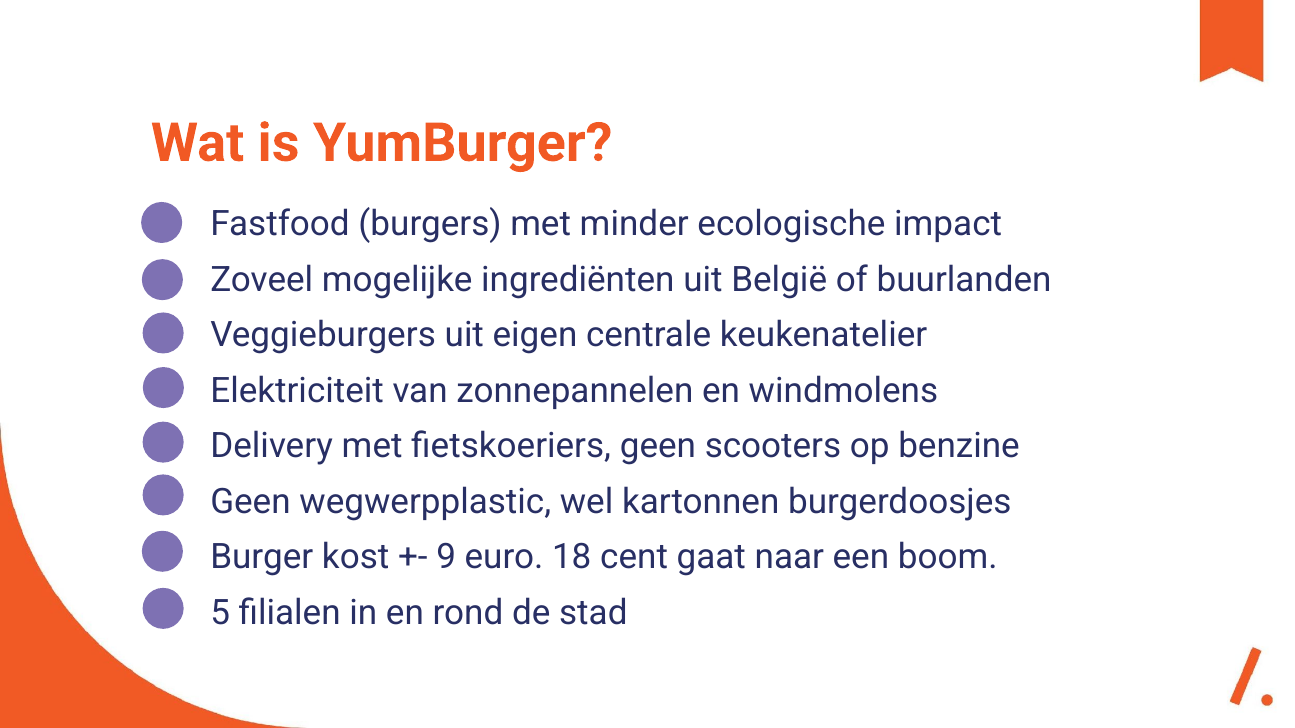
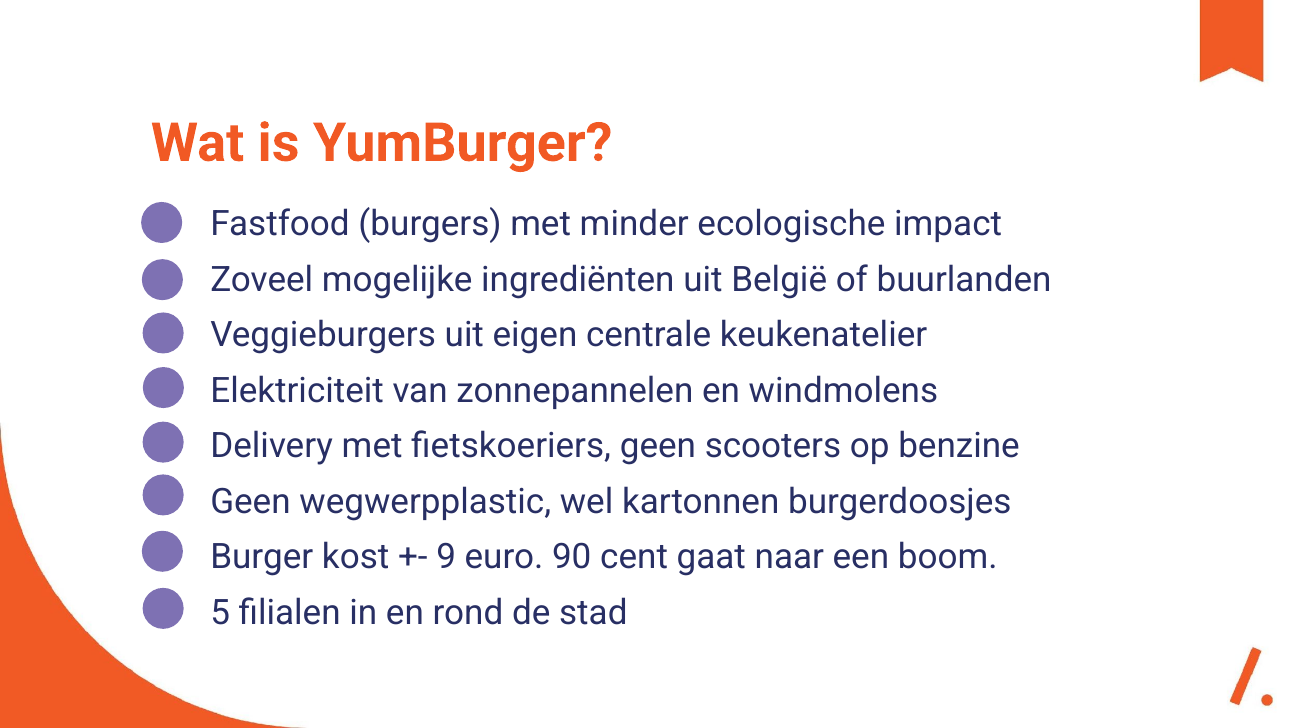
18: 18 -> 90 (572, 558)
